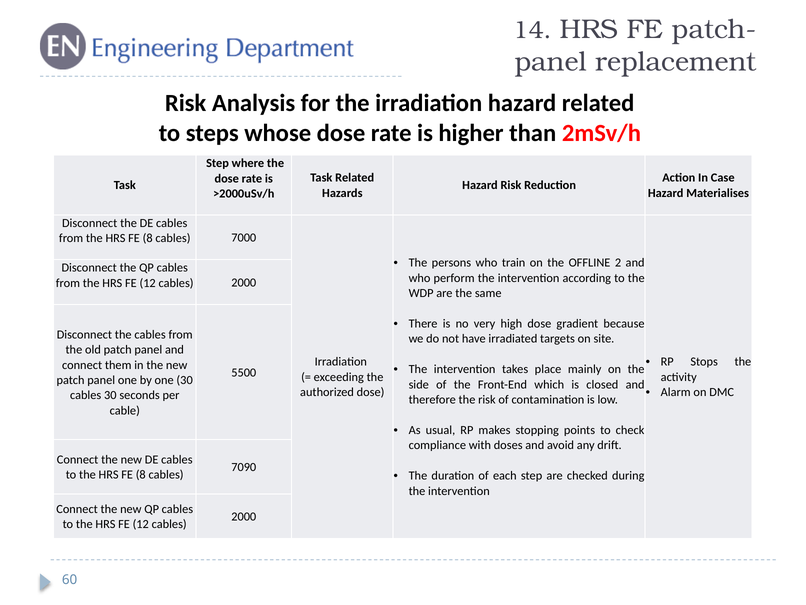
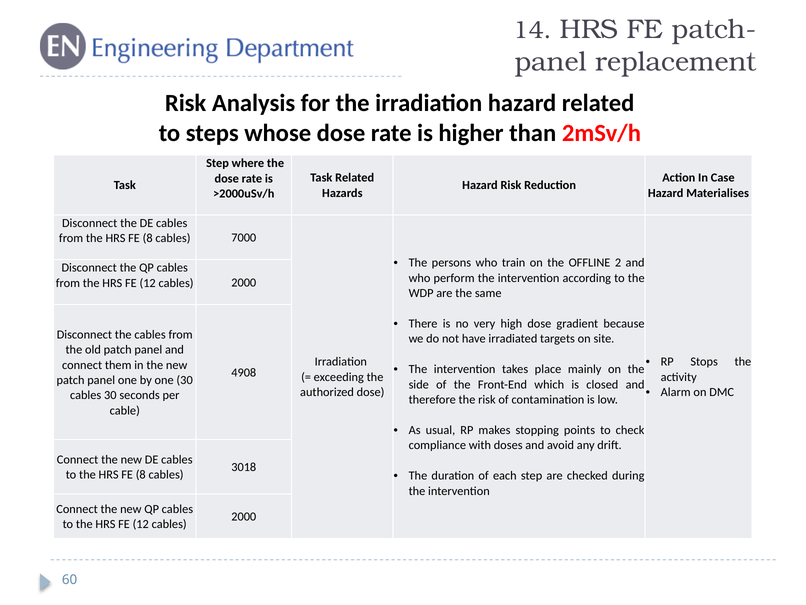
5500: 5500 -> 4908 (244, 372)
7090: 7090 -> 3018 (244, 467)
